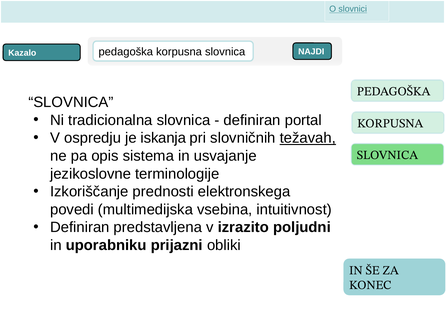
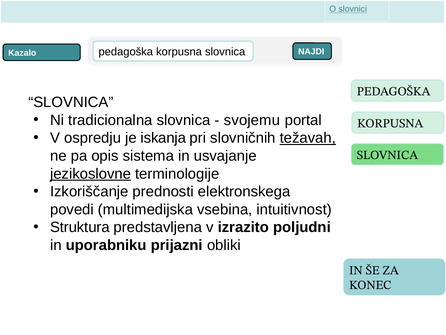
definiran: definiran -> svojemu (252, 120)
jezikoslovne underline: none -> present (91, 173)
Definiran: Definiran -> Struktura (80, 227)
